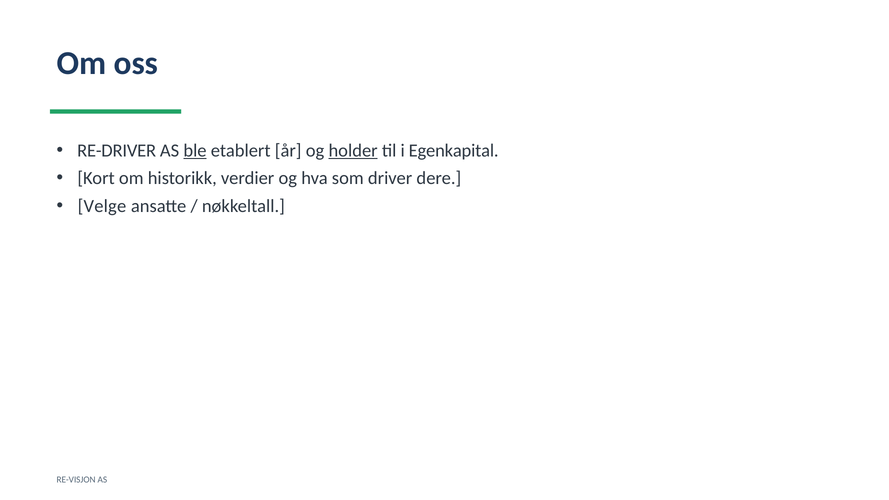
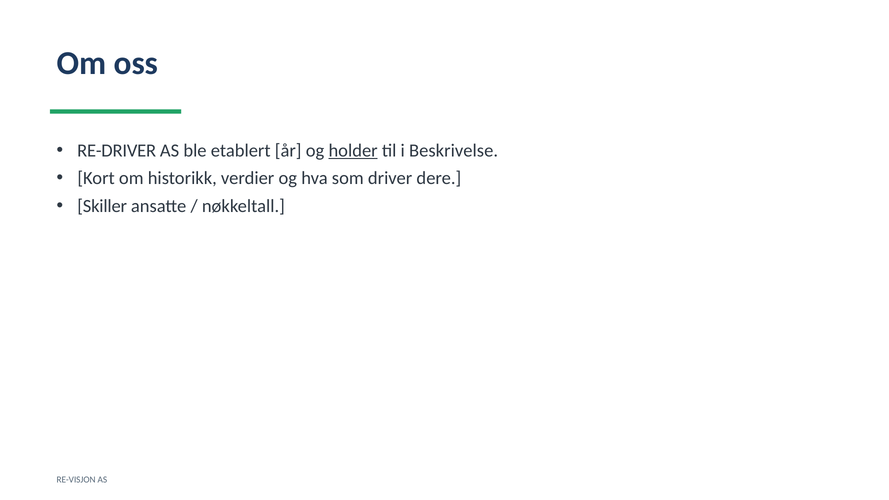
ble underline: present -> none (195, 151)
Egenkapital: Egenkapital -> Beskrivelse (454, 151)
Velge: Velge -> Skiller (102, 206)
